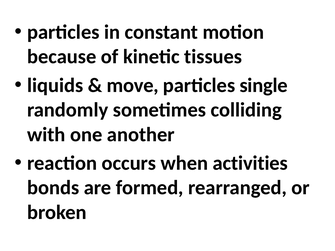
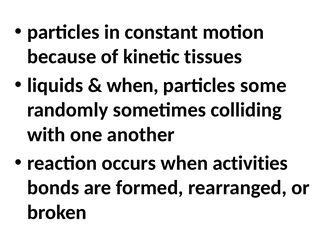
move: move -> when (133, 85)
single: single -> some (263, 85)
